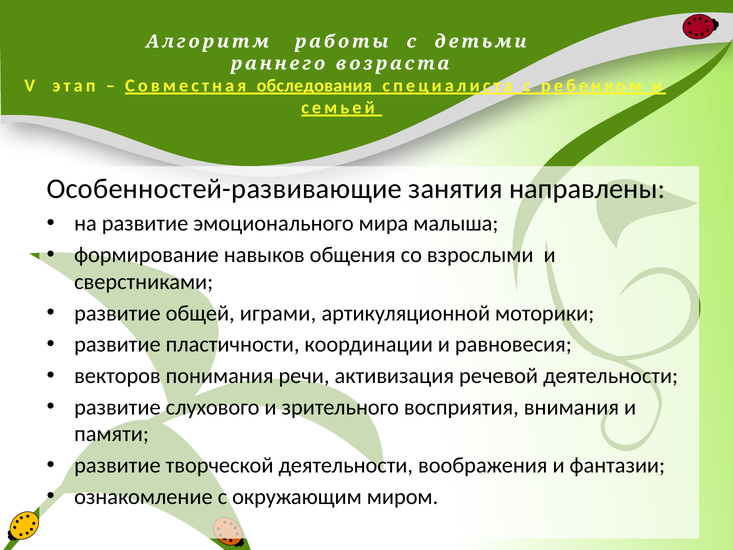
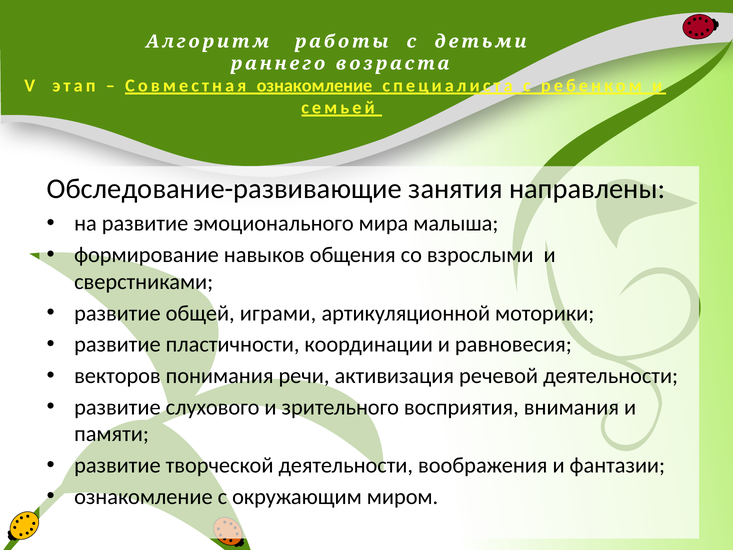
Совместная обследования: обследования -> ознакомление (314, 85)
Особенностей-развивающие: Особенностей-развивающие -> Обследование-развивающие (224, 189)
